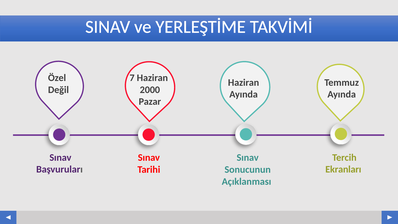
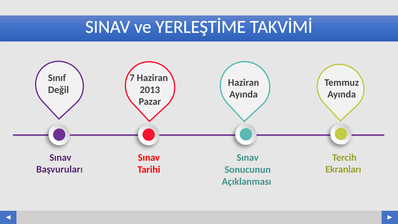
Özel: Özel -> Sınıf (57, 78)
2000: 2000 -> 2013 (150, 90)
